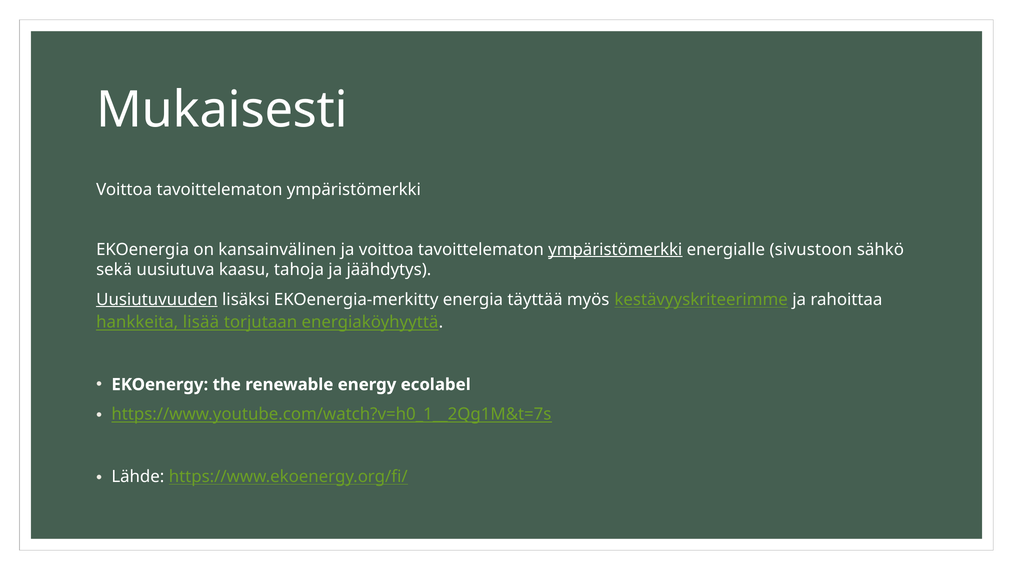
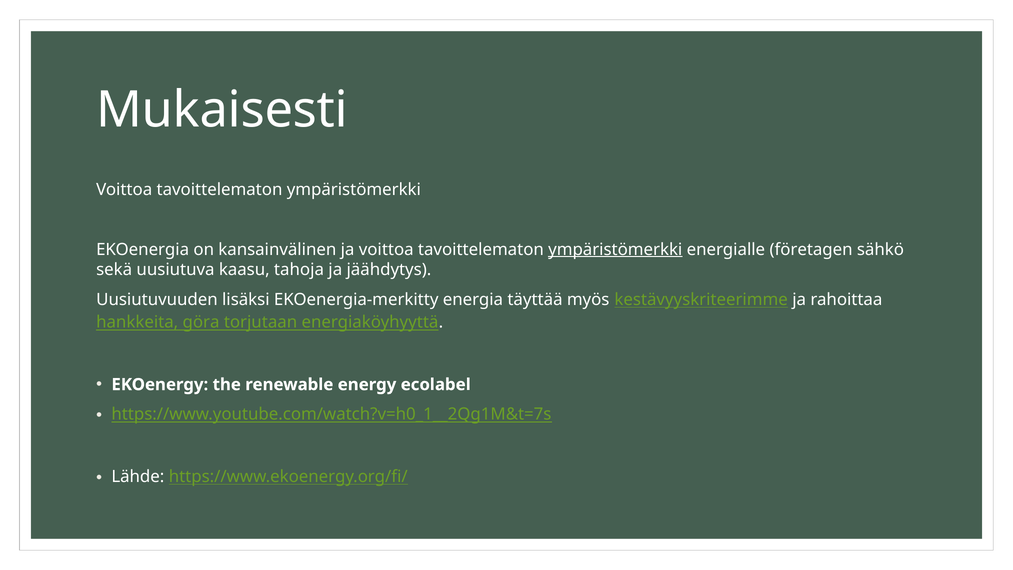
sivustoon: sivustoon -> företagen (811, 249)
Uusiutuvuuden underline: present -> none (157, 299)
lisää: lisää -> göra (201, 322)
